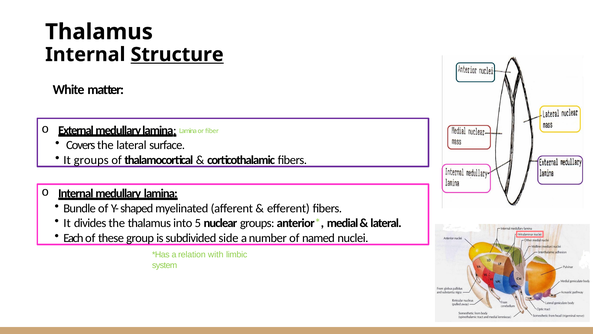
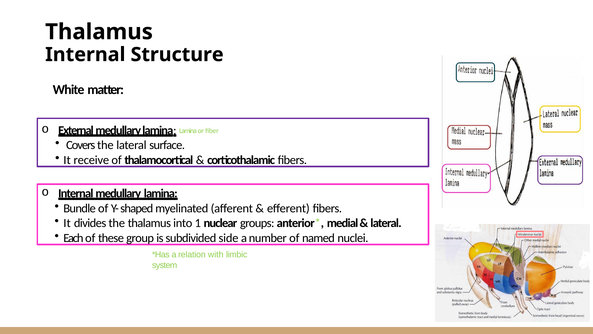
Structure underline: present -> none (177, 55)
It groups: groups -> receive (91, 160)
5: 5 -> 1 (198, 223)
